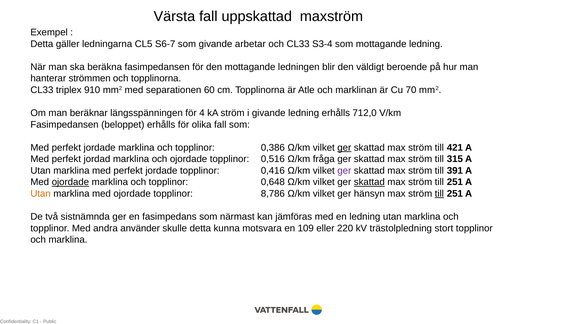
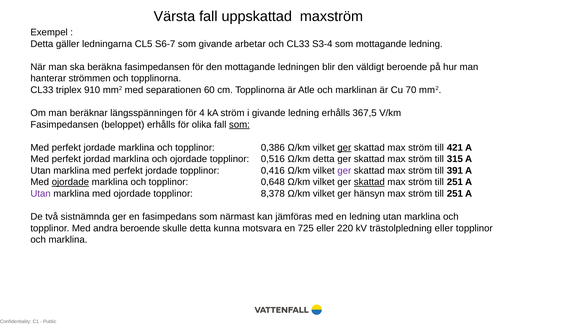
712,0: 712,0 -> 367,5 (365, 113)
som underline: none -> present (239, 125)
Ω/km fråga: fråga -> detta (324, 159)
Utan colour: orange -> purple (41, 194)
8,786: 8,786 -> 8,378 (273, 194)
till underline: present -> none (439, 194)
andra använder: använder -> beroende (140, 228)
109: 109 -> 725 (306, 228)
trästolpledning stort: stort -> eller (444, 228)
